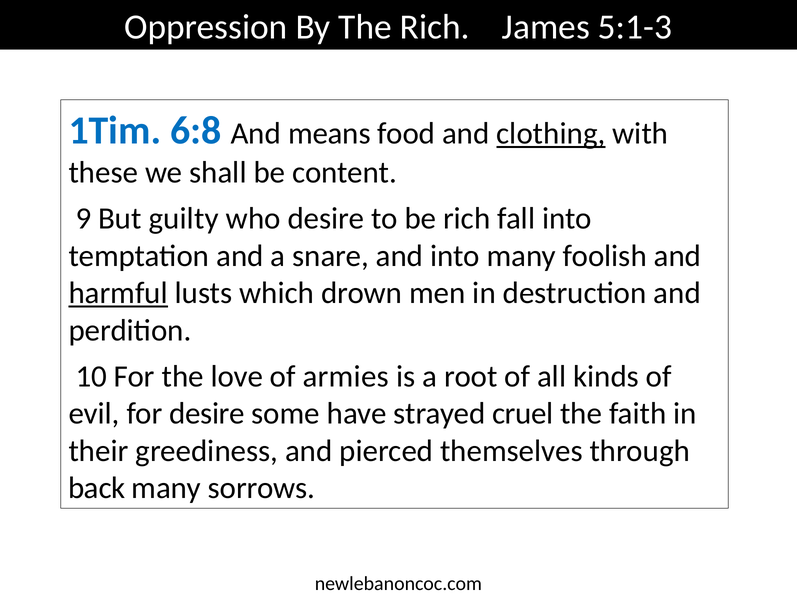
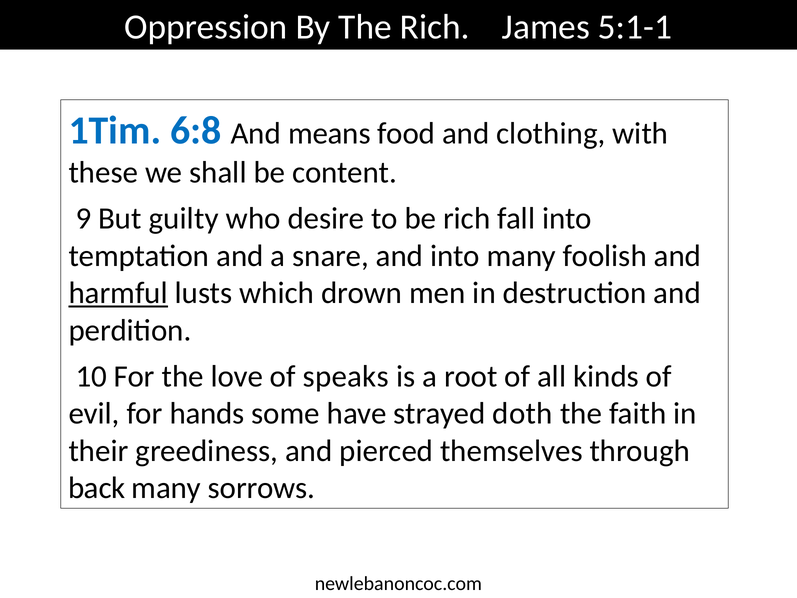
5:1-3: 5:1-3 -> 5:1-1 (635, 27)
clothing underline: present -> none (551, 133)
armies: armies -> speaks (346, 376)
for desire: desire -> hands (207, 413)
cruel: cruel -> doth (523, 413)
